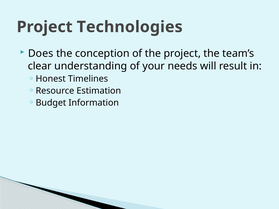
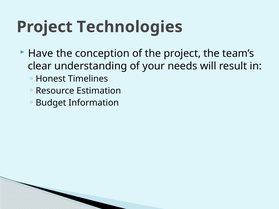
Does: Does -> Have (41, 54)
